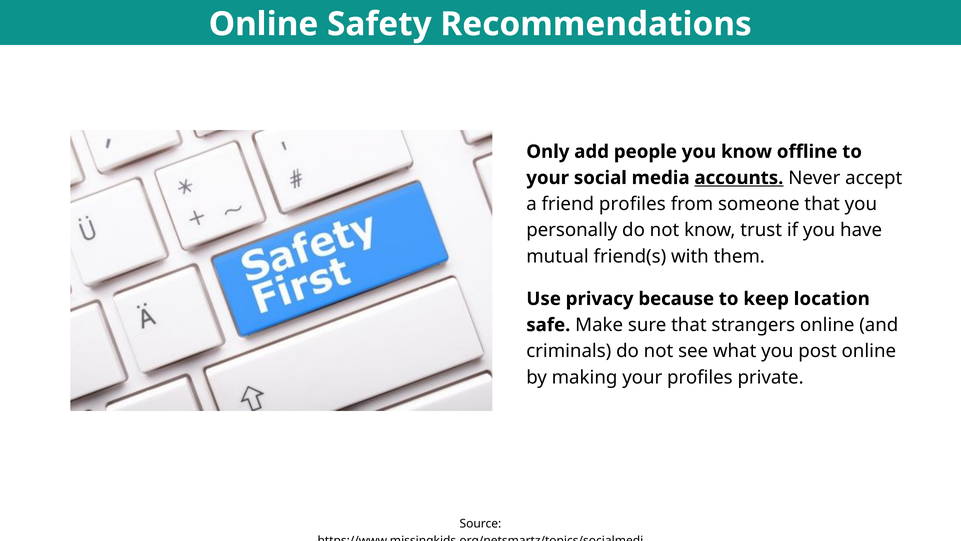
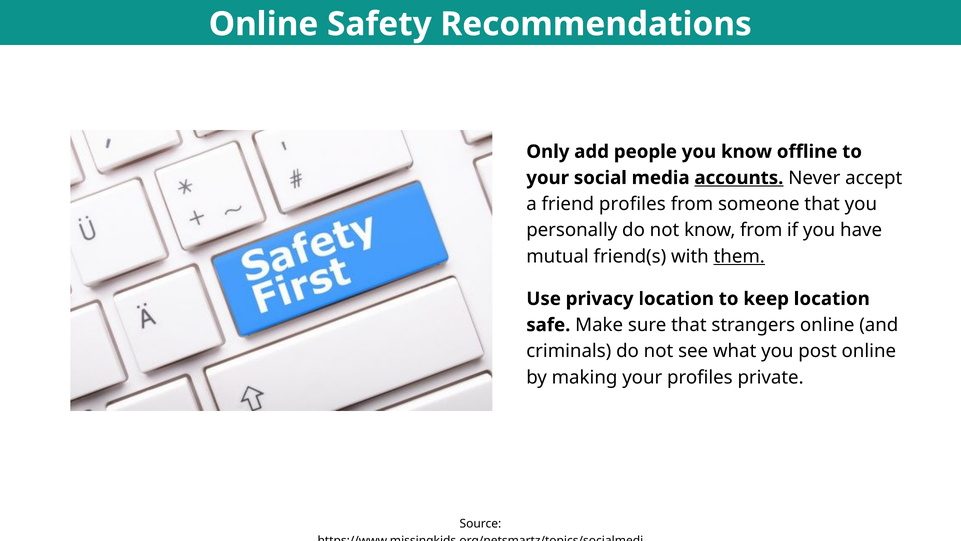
know trust: trust -> from (761, 230)
them underline: none -> present (739, 256)
privacy because: because -> location (676, 299)
